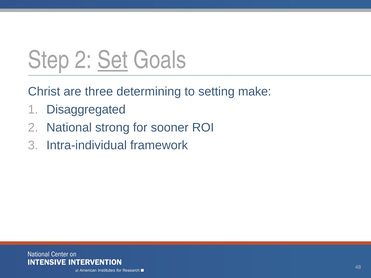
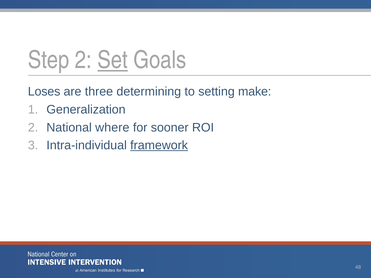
Christ: Christ -> Loses (44, 92)
Disaggregated: Disaggregated -> Generalization (86, 110)
strong: strong -> where (112, 128)
framework underline: none -> present (159, 146)
